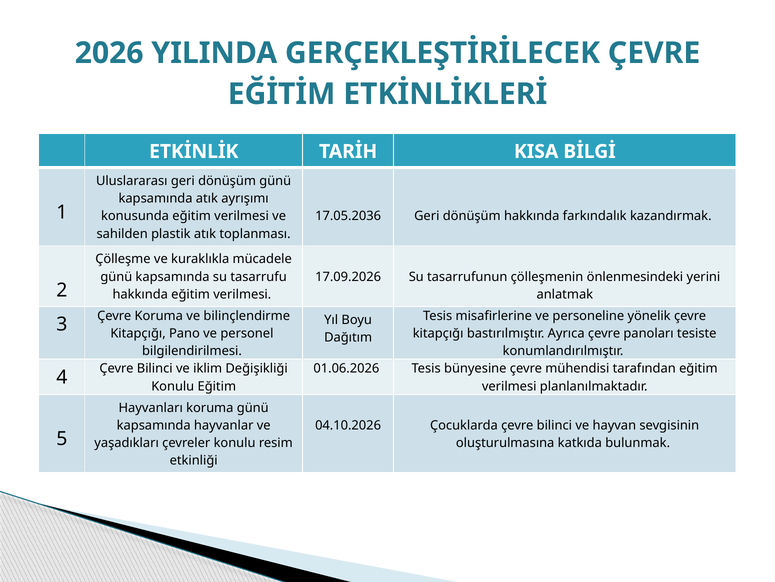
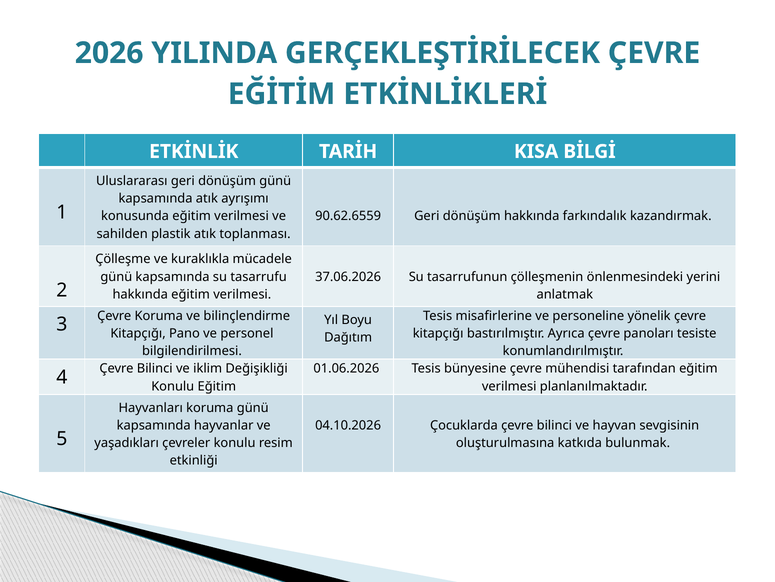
17.05.2036: 17.05.2036 -> 90.62.6559 (348, 216)
17.09.2026: 17.09.2026 -> 37.06.2026 (348, 276)
